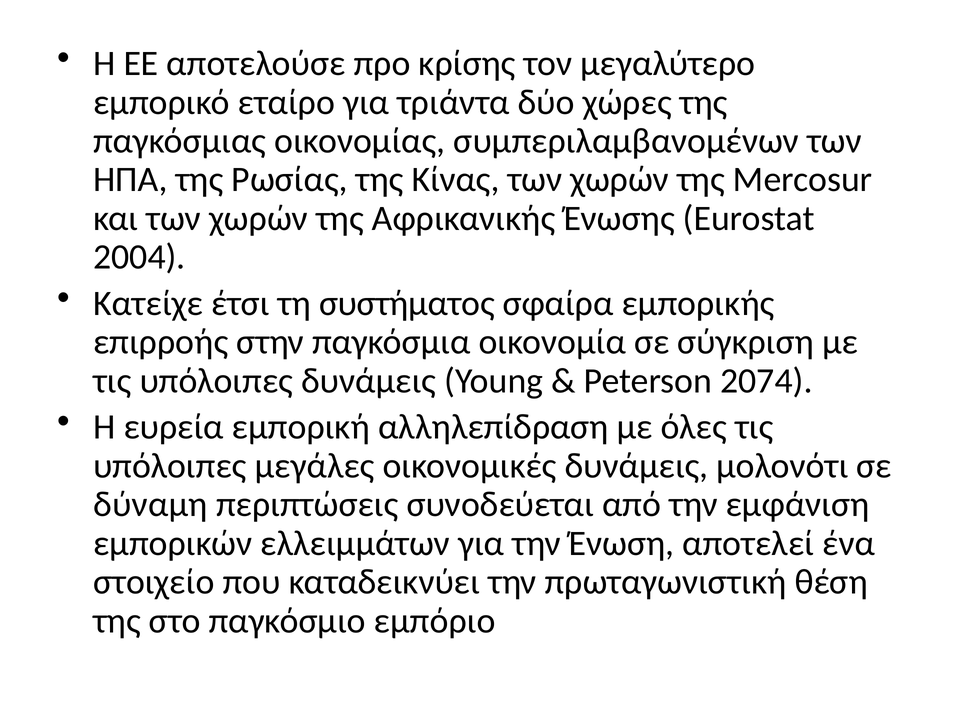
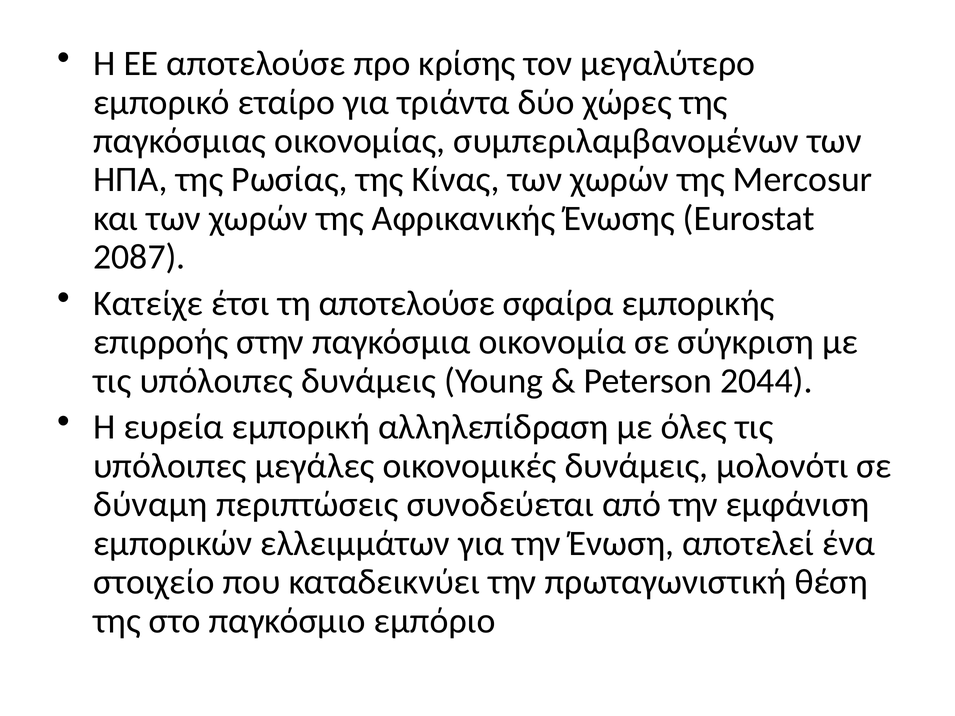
2004: 2004 -> 2087 (139, 257)
τη συστήματος: συστήματος -> αποτελούσε (407, 304)
2074: 2074 -> 2044 (766, 381)
